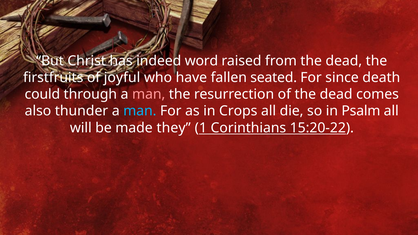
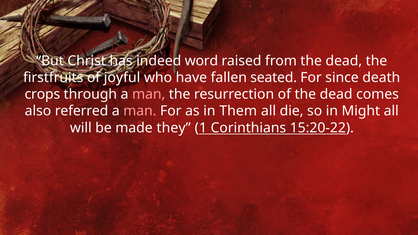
could: could -> crops (42, 94)
thunder: thunder -> referred (82, 111)
man colour: light blue -> pink (140, 111)
Crops: Crops -> Them (238, 111)
Psalm: Psalm -> Might (361, 111)
